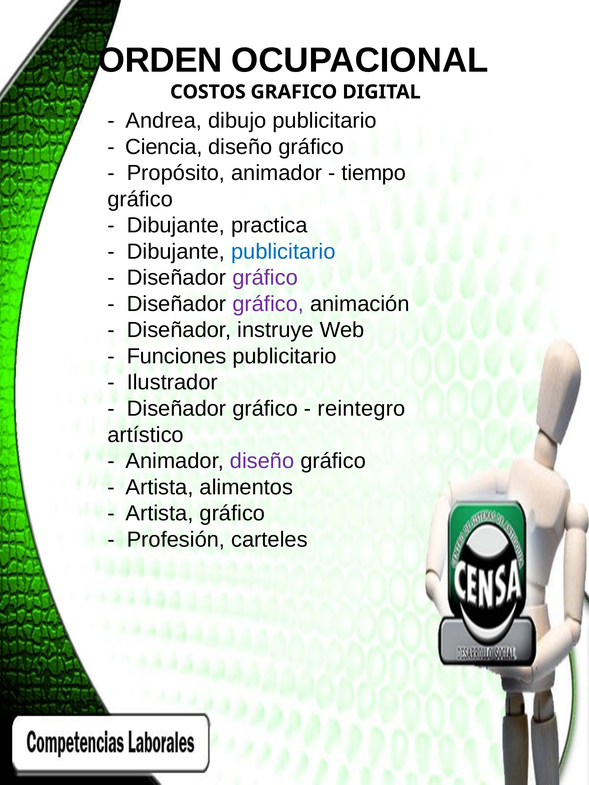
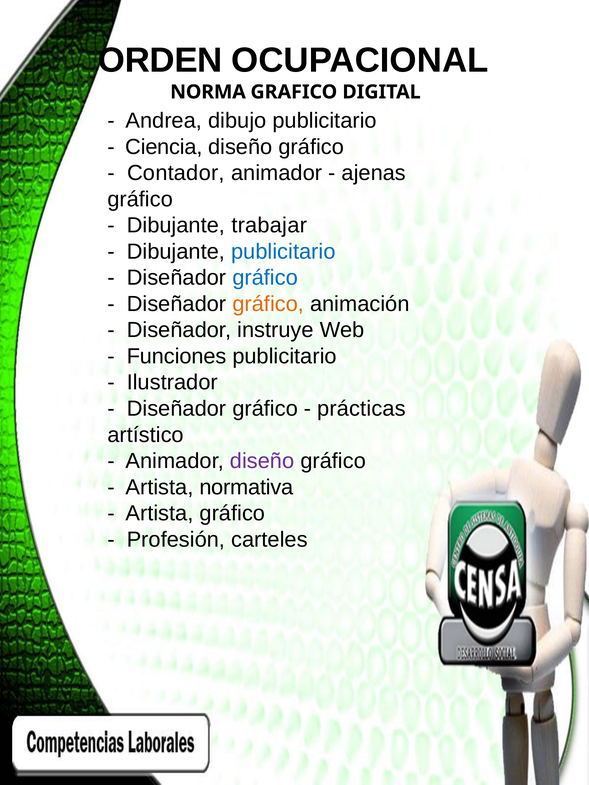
COSTOS: COSTOS -> NORMA (208, 92)
Propósito: Propósito -> Contador (176, 173)
tiempo: tiempo -> ajenas (374, 173)
practica: practica -> trabajar (269, 225)
gráfico colour: purple -> blue (265, 278)
gráfico colour: purple -> orange (268, 304)
reintegro: reintegro -> prácticas (361, 409)
alimentos: alimentos -> normativa (246, 487)
